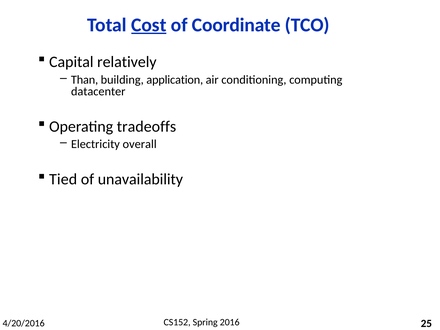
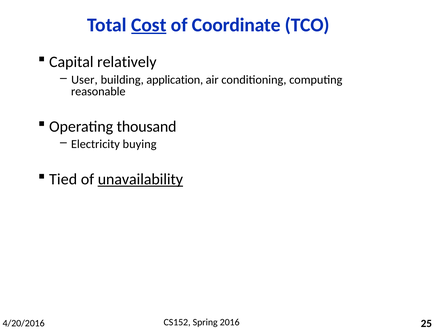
Than: Than -> User (84, 80)
datacenter: datacenter -> reasonable (98, 91)
tradeoffs: tradeoffs -> thousand (147, 126)
overall: overall -> buying (140, 144)
unavailability underline: none -> present (140, 179)
